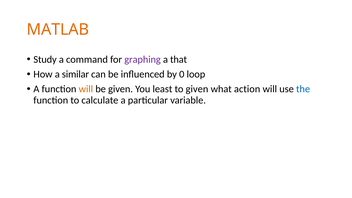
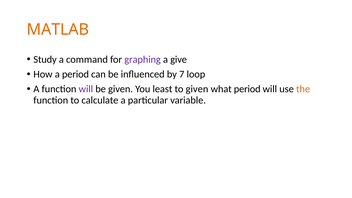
that: that -> give (179, 60)
a similar: similar -> period (75, 74)
0: 0 -> 7 (182, 74)
will colour: orange -> purple (86, 89)
what action: action -> period (247, 89)
the colour: blue -> orange (303, 89)
